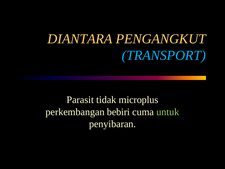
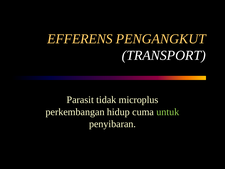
DIANTARA: DIANTARA -> EFFERENS (80, 39)
TRANSPORT colour: light blue -> white (164, 55)
bebiri: bebiri -> hidup (118, 112)
